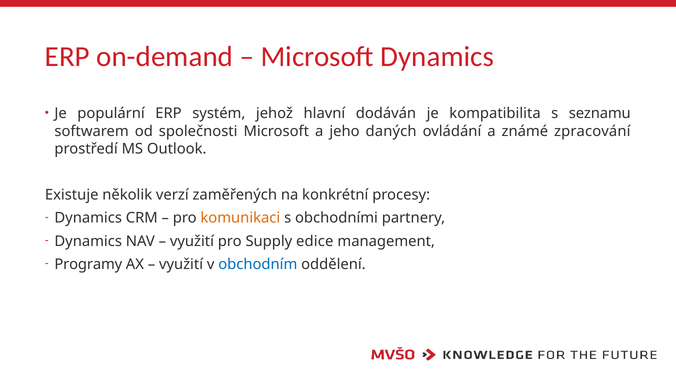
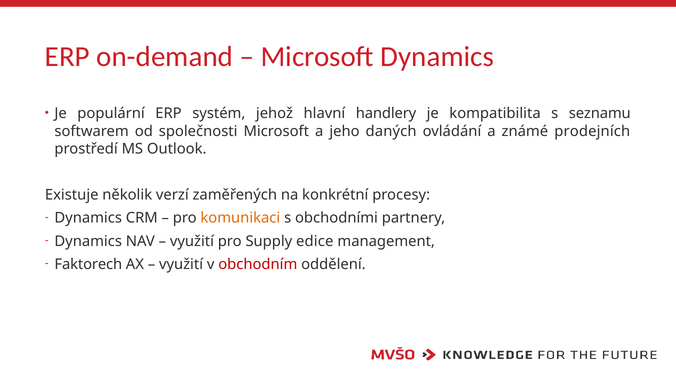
dodáván: dodáván -> handlery (386, 114)
zpracování: zpracování -> prodejních (592, 131)
Programy: Programy -> Faktorech (88, 264)
obchodním colour: blue -> red (258, 264)
